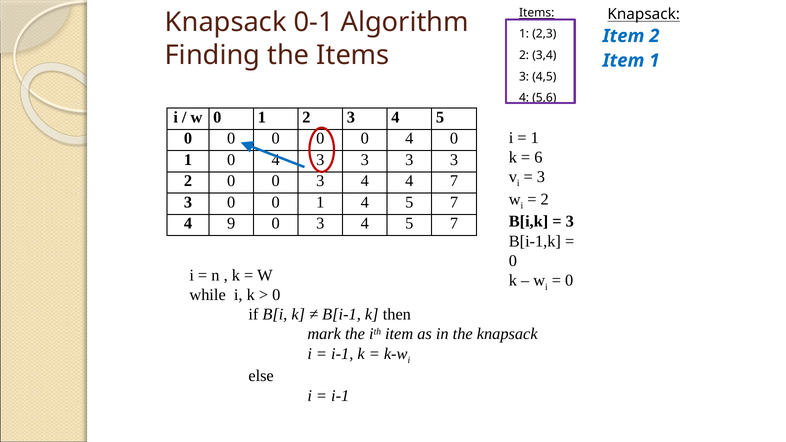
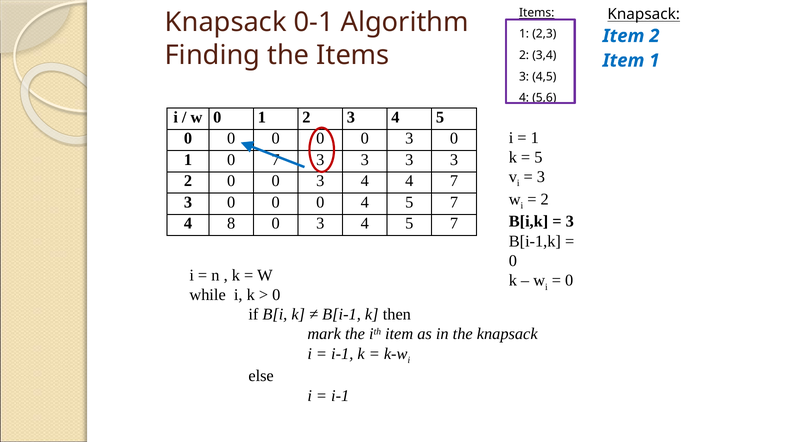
0 0 0 4: 4 -> 3 (409, 138)
6: 6 -> 5 (538, 157)
1 0 4: 4 -> 7 (276, 160)
3 0 0 1: 1 -> 0 (320, 202)
9: 9 -> 8 (231, 224)
